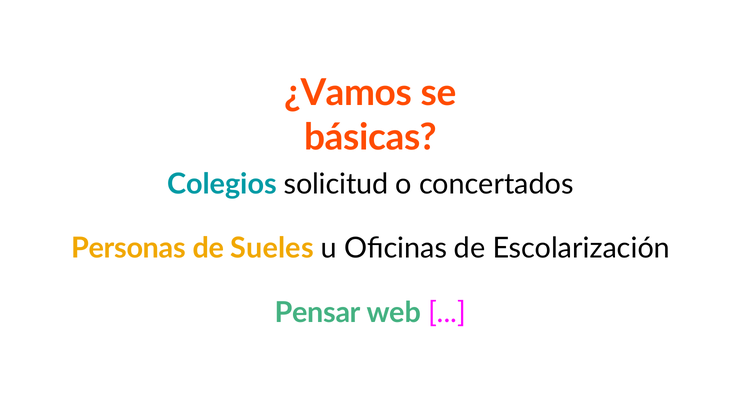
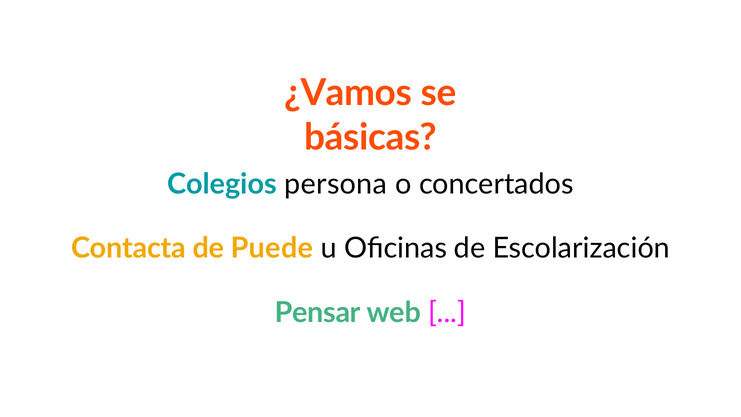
solicitud: solicitud -> persona (336, 184)
Personas: Personas -> Contacta (128, 248)
Sueles: Sueles -> Puede (272, 248)
